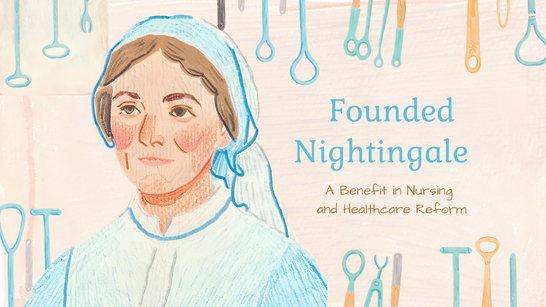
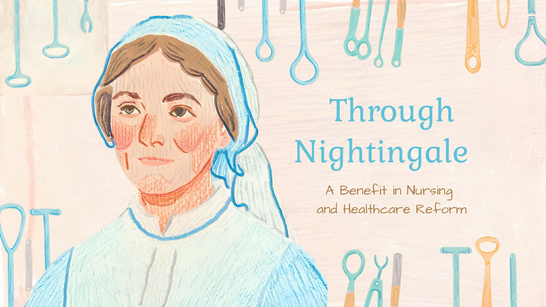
Founded: Founded -> Through (392, 110)
